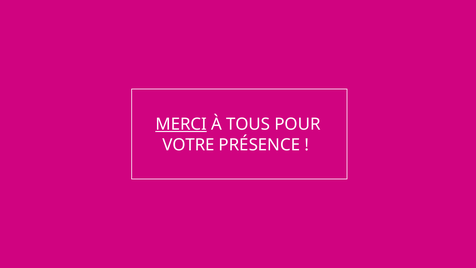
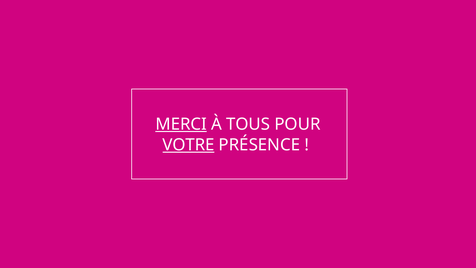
VOTRE underline: none -> present (189, 145)
